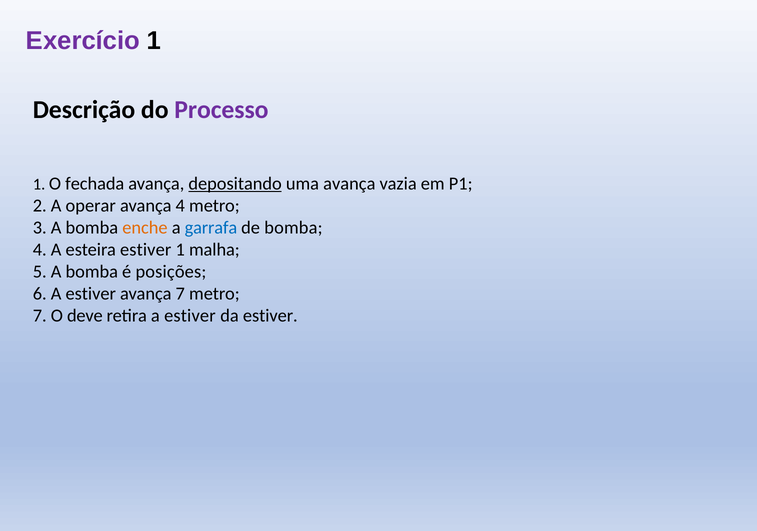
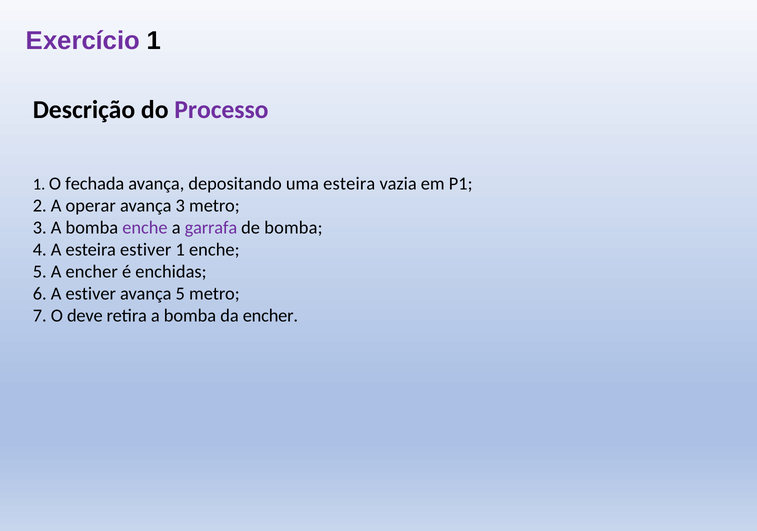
depositando underline: present -> none (235, 184)
uma avança: avança -> esteira (349, 184)
avança 4: 4 -> 3 (180, 206)
enche colour: orange -> purple (145, 228)
garrafa colour: blue -> purple (211, 228)
1 malha: malha -> enche (214, 250)
5 A bomba: bomba -> encher (92, 272)
posições: posições -> enchidas (171, 272)
avança 7: 7 -> 5 (180, 294)
retira a estiver: estiver -> bomba (190, 316)
da estiver: estiver -> encher (270, 316)
